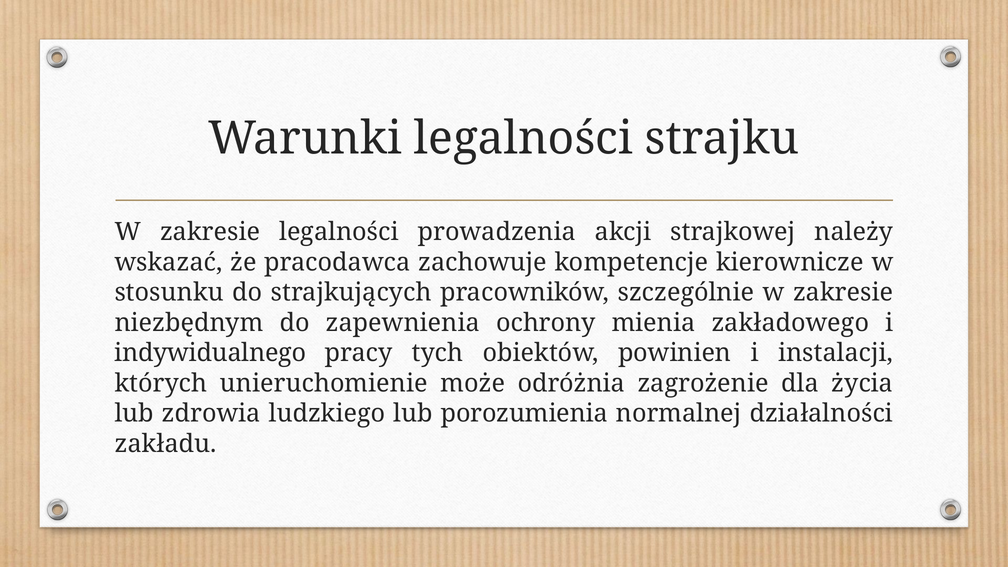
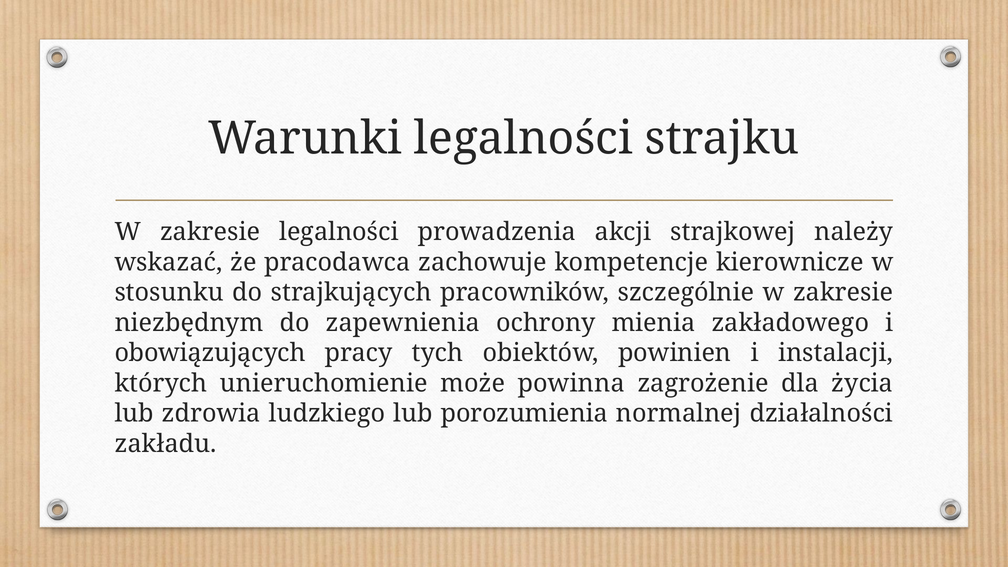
indywidualnego: indywidualnego -> obowiązujących (210, 353)
odróżnia: odróżnia -> powinna (571, 383)
